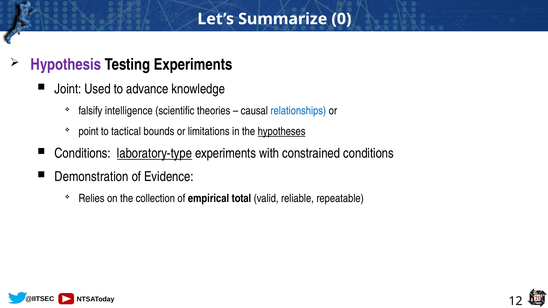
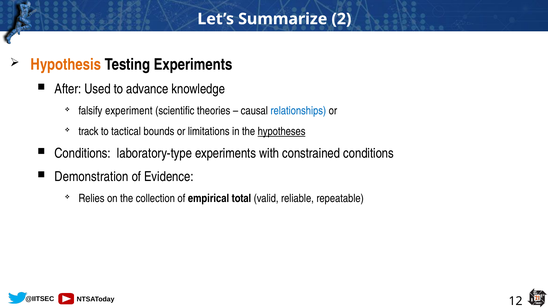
0: 0 -> 2 (341, 19)
Hypothesis colour: purple -> orange (66, 65)
Joint: Joint -> After (68, 89)
intelligence: intelligence -> experiment (129, 111)
point: point -> track (88, 131)
laboratory-type underline: present -> none (154, 154)
